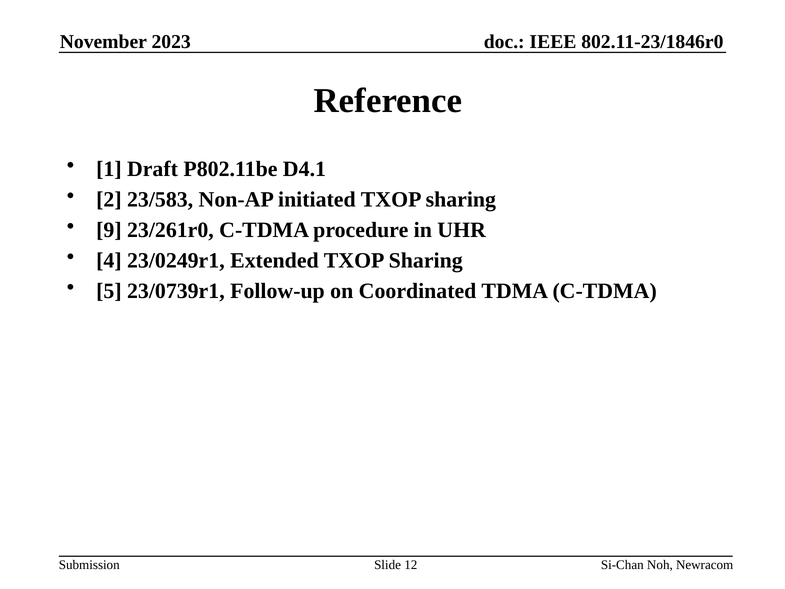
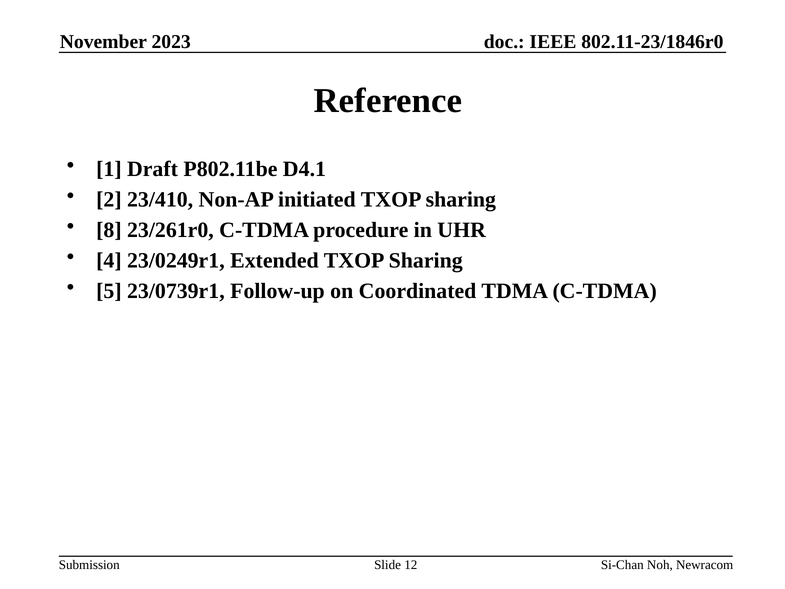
23/583: 23/583 -> 23/410 (160, 200)
9: 9 -> 8 (109, 230)
